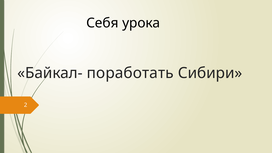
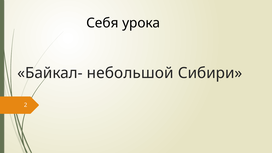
поработать: поработать -> небольшой (130, 73)
